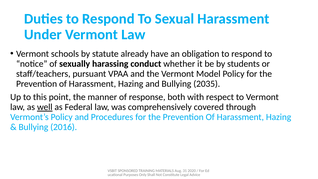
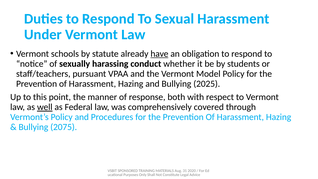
have underline: none -> present (159, 54)
2035: 2035 -> 2025 (207, 84)
2016: 2016 -> 2075 (64, 127)
